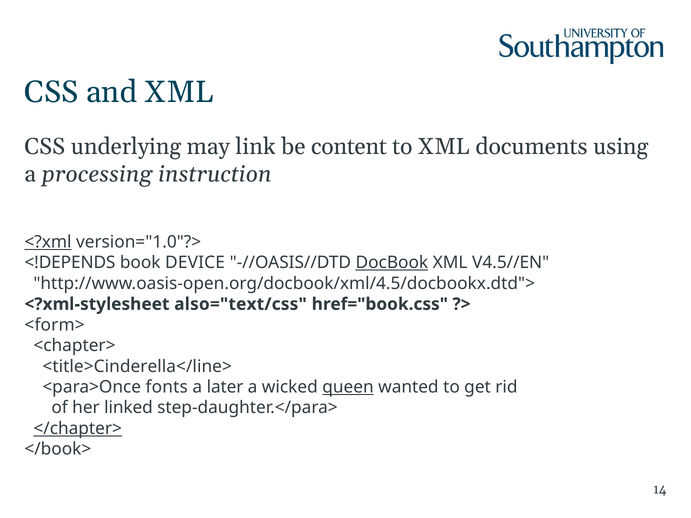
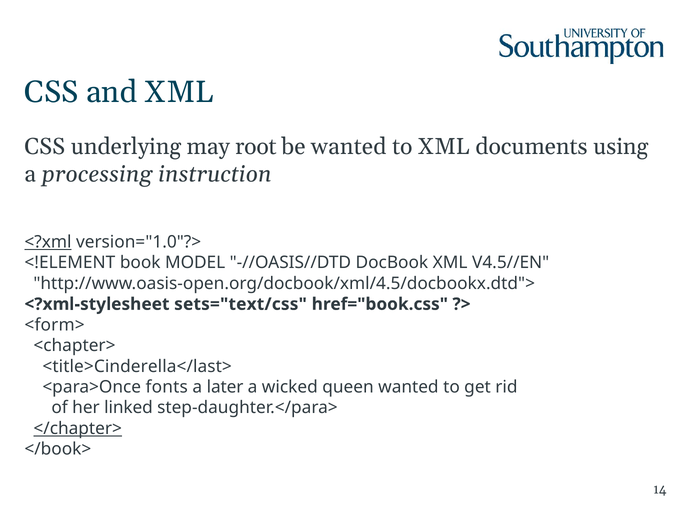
link: link -> root (256, 147)
be content: content -> wanted (349, 147)
<!DEPENDS: <!DEPENDS -> <!ELEMENT (70, 263)
DEVICE: DEVICE -> MODEL (195, 263)
DocBook underline: present -> none (392, 263)
also="text/css: also="text/css -> sets="text/css (240, 304)
<title>Cinderella</line>: <title>Cinderella</line> -> <title>Cinderella</last> (137, 366)
queen underline: present -> none (348, 387)
